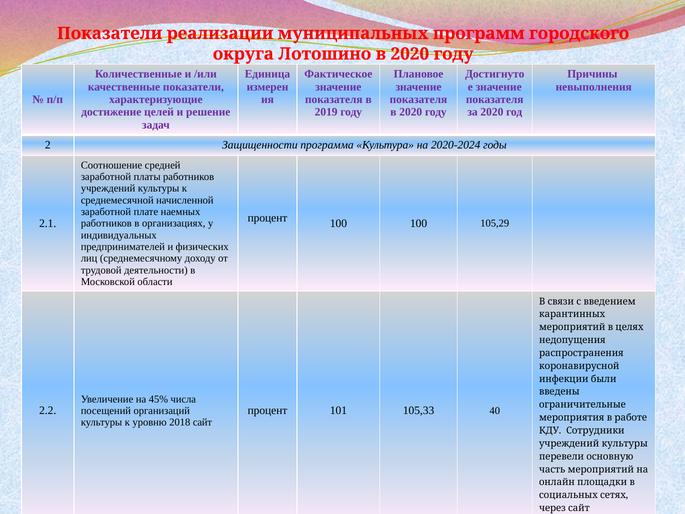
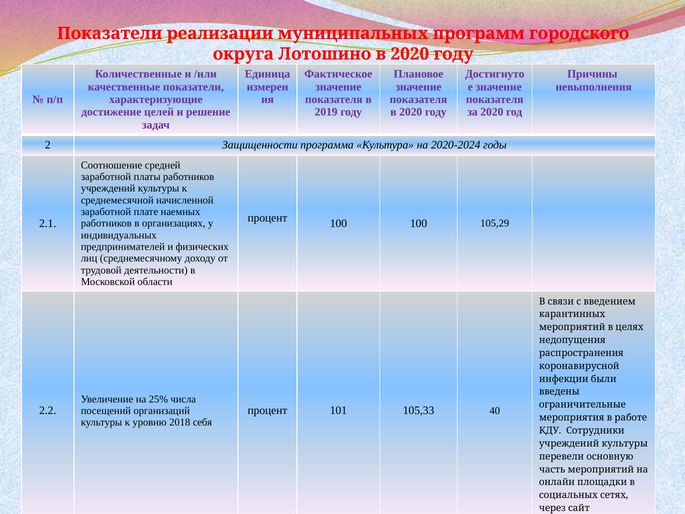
45%: 45% -> 25% (158, 399)
2018 сайт: сайт -> себя (202, 422)
